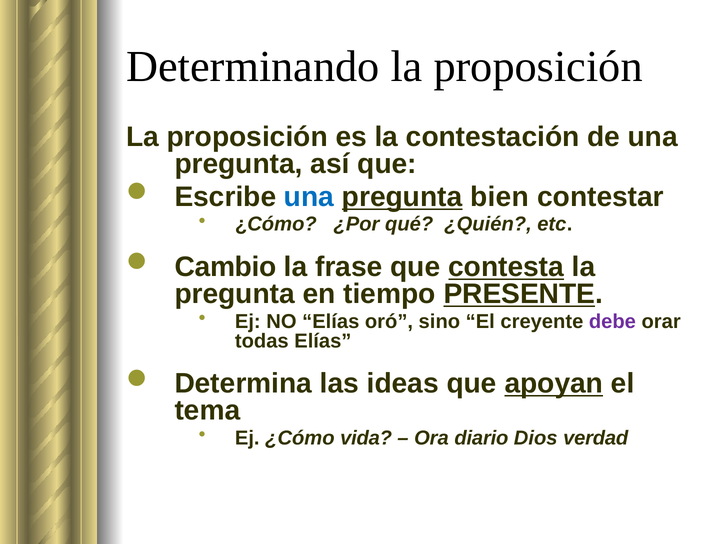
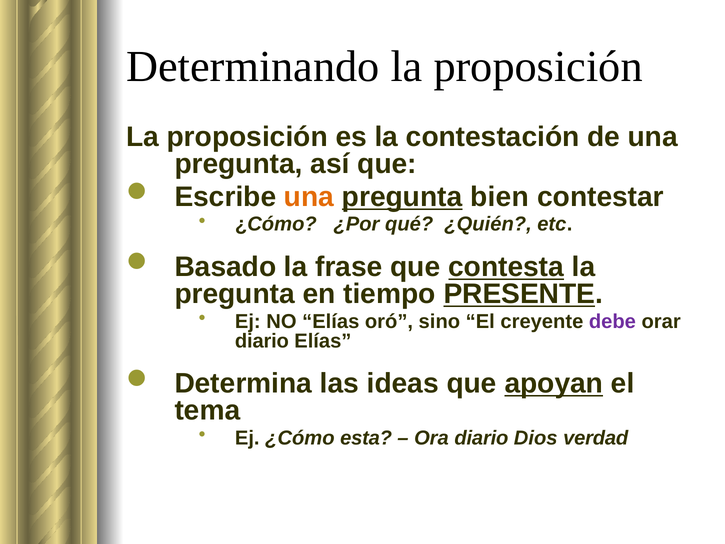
una colour: blue -> orange (309, 197)
Cambio: Cambio -> Basado (225, 267)
todas: todas -> diario (262, 341)
vida: vida -> esta (366, 438)
